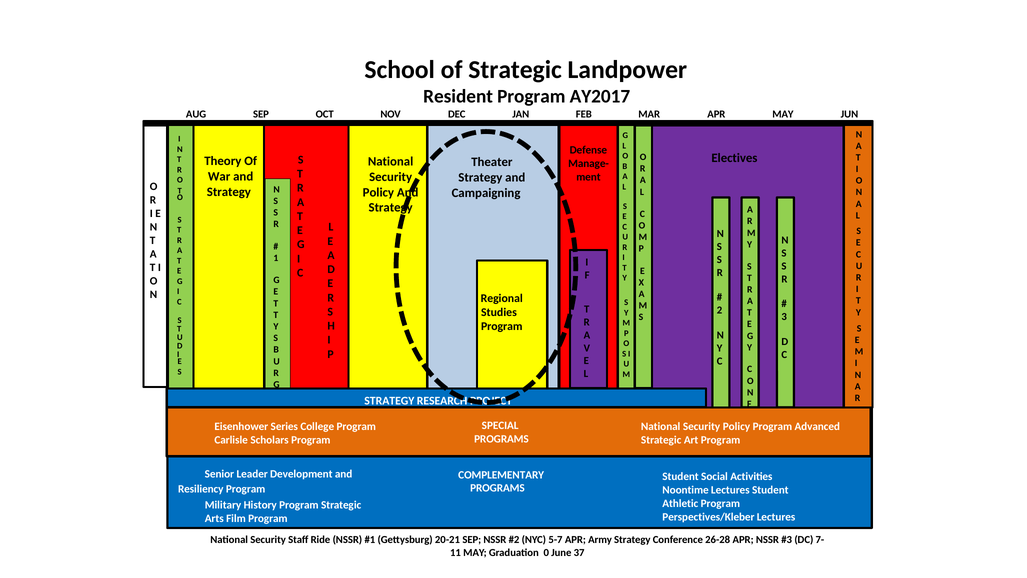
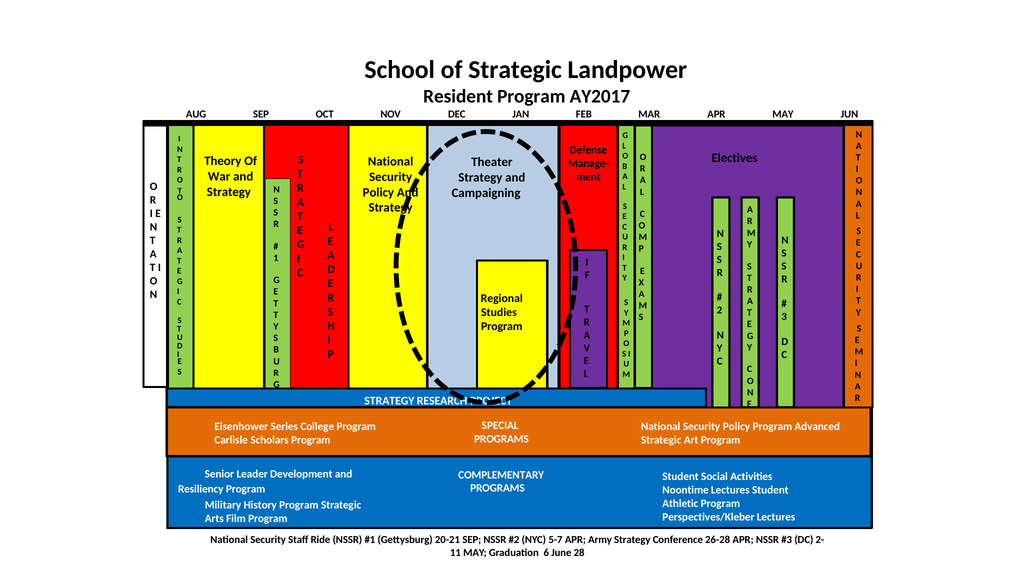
7-: 7- -> 2- (820, 540)
0: 0 -> 6 (546, 552)
37: 37 -> 28 (579, 552)
